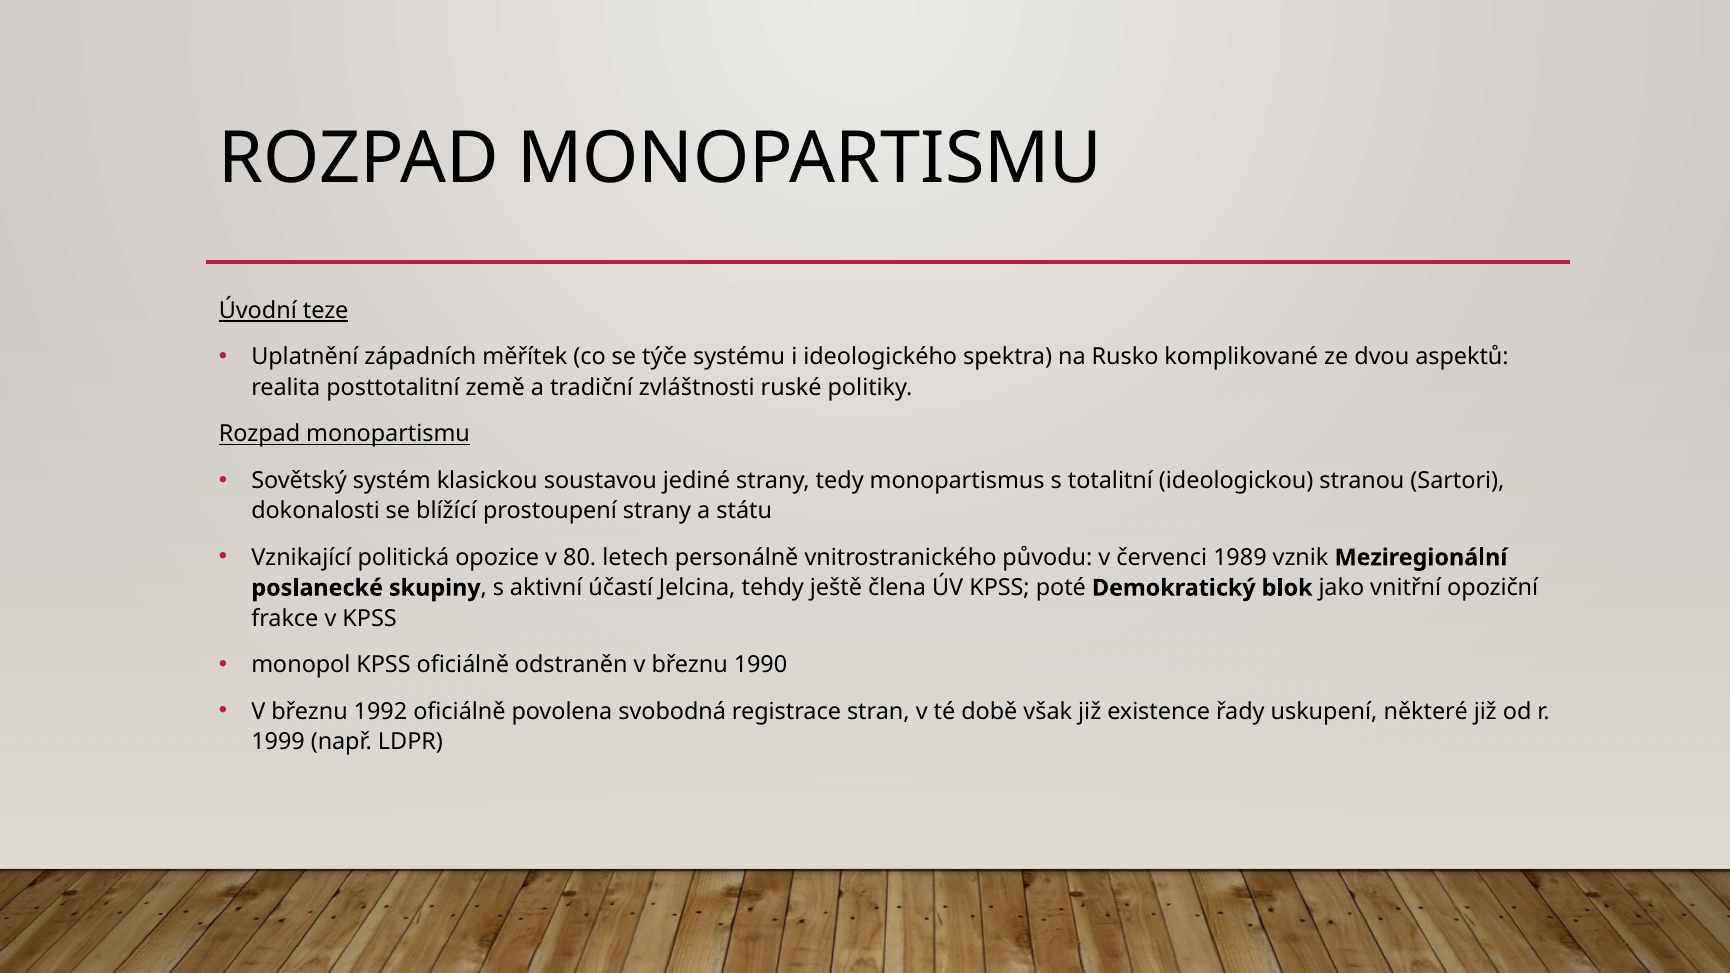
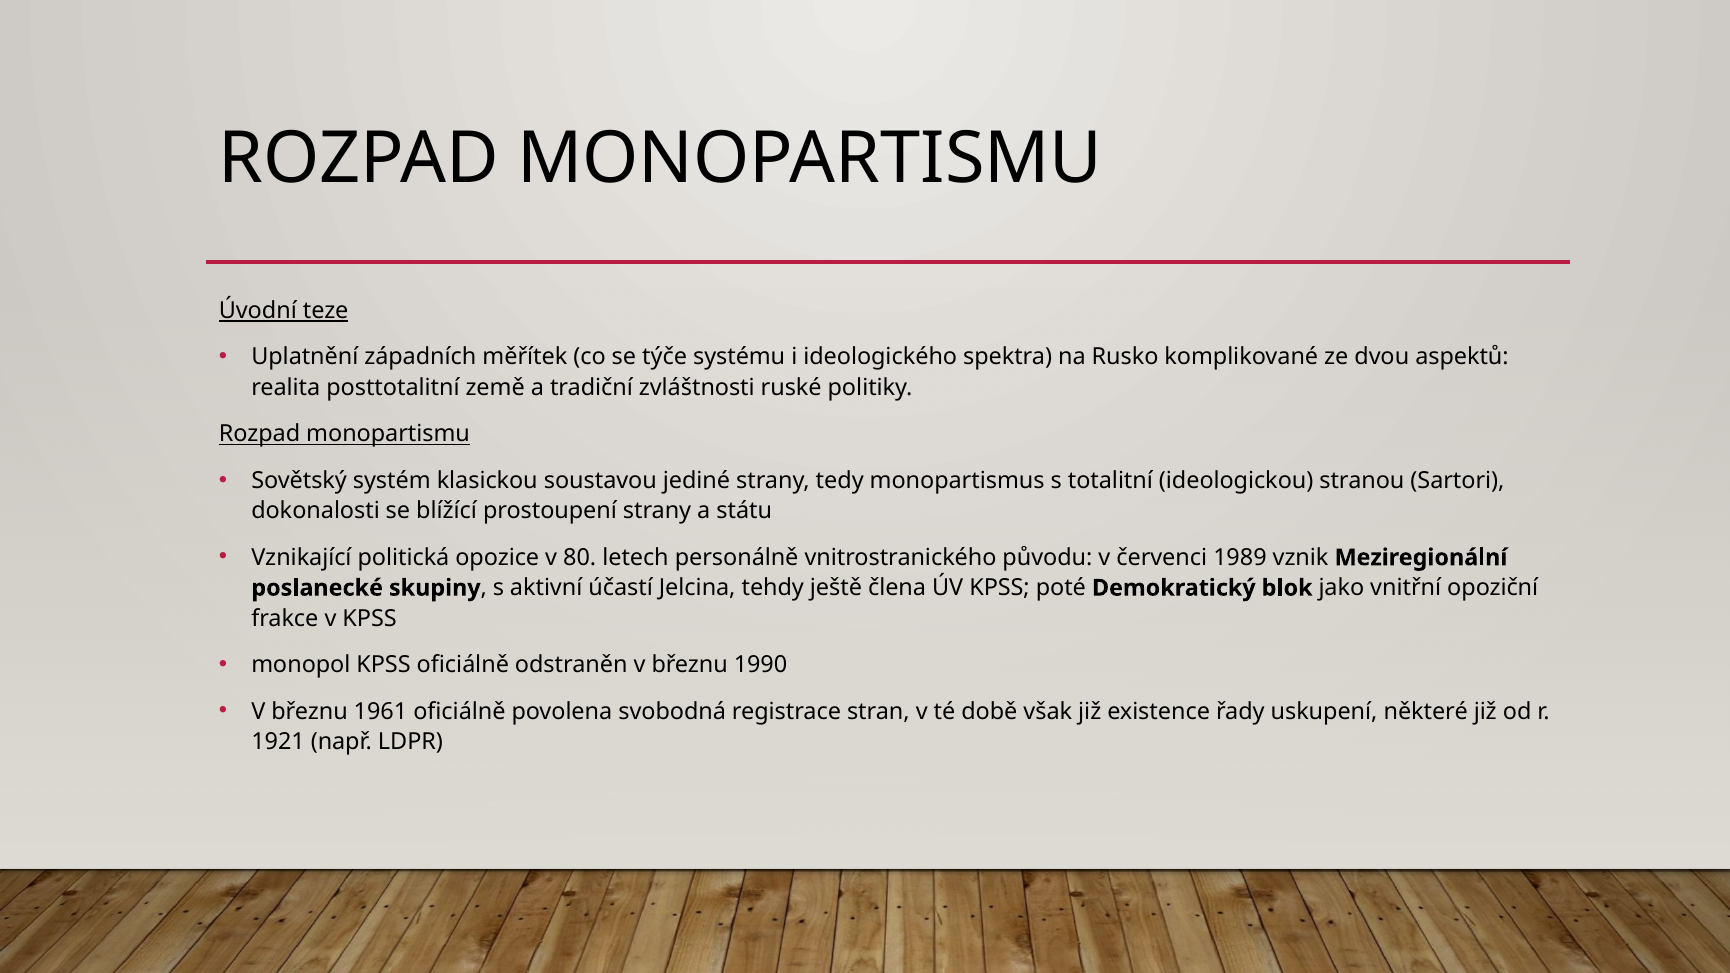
1992: 1992 -> 1961 (380, 712)
1999: 1999 -> 1921 (278, 742)
